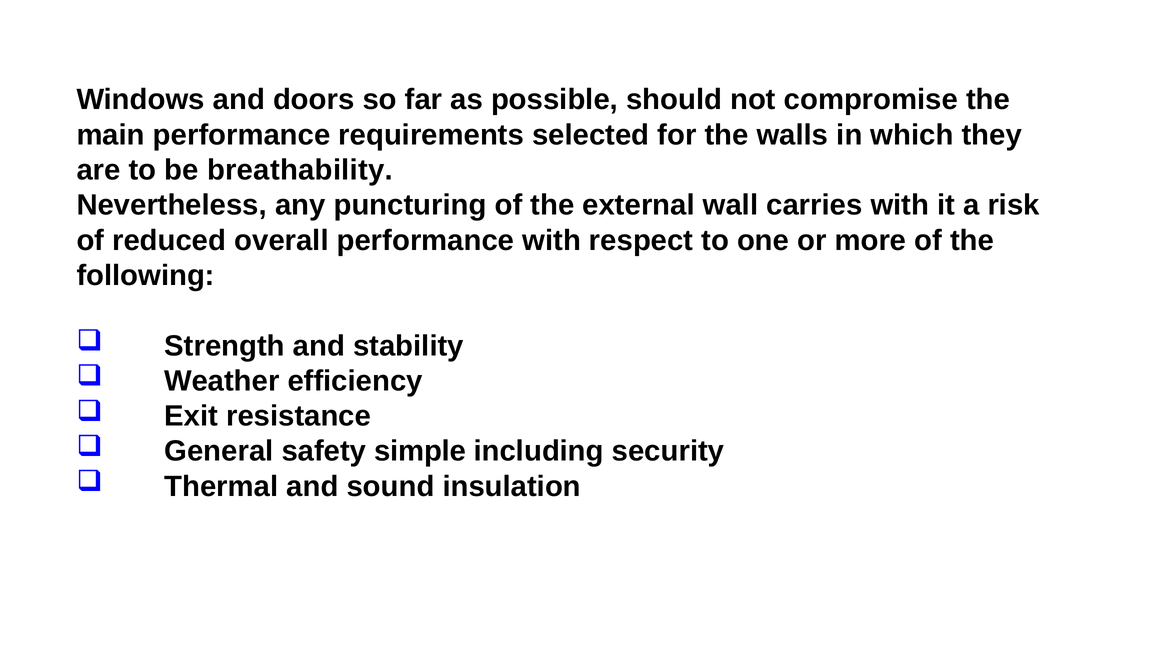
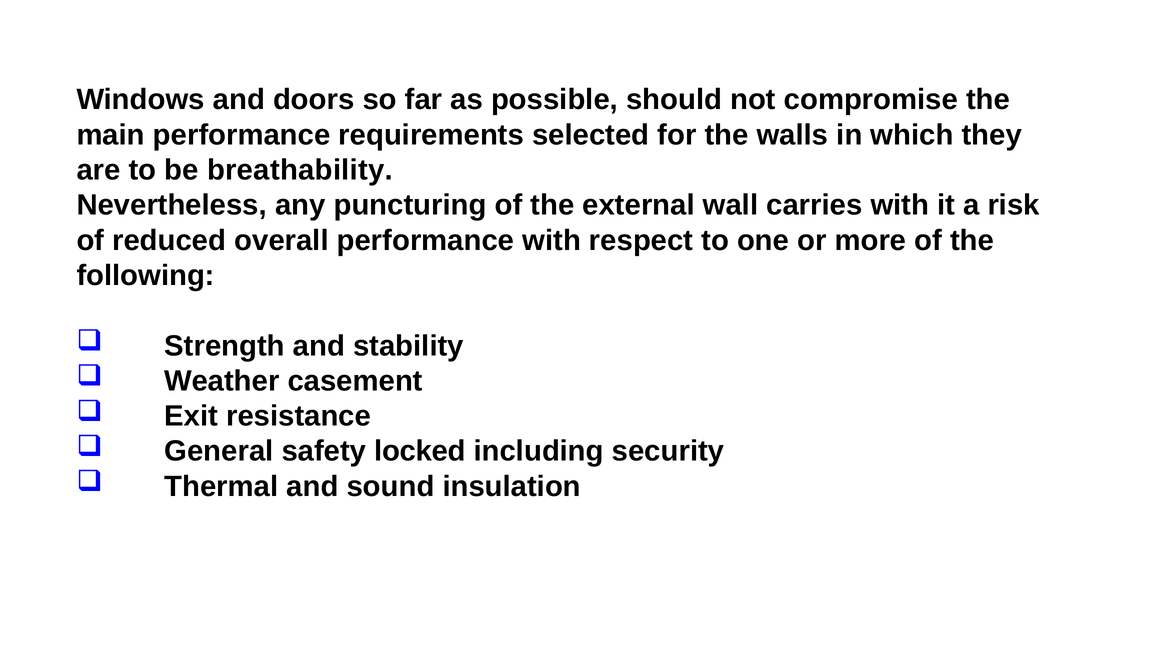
efficiency: efficiency -> casement (355, 381)
simple: simple -> locked (420, 451)
